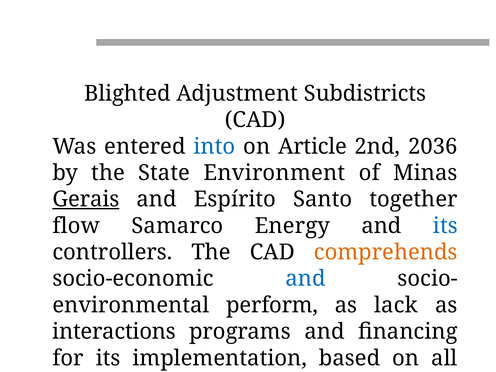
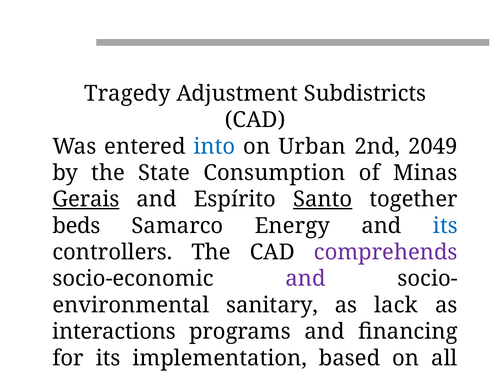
Blighted: Blighted -> Tragedy (127, 93)
Article: Article -> Urban (312, 146)
2036: 2036 -> 2049 (433, 146)
Environment: Environment -> Consumption (274, 173)
Santo underline: none -> present (323, 199)
flow: flow -> beds (76, 226)
comprehends colour: orange -> purple (386, 252)
and colour: blue -> purple (306, 279)
perform: perform -> sanitary (272, 305)
